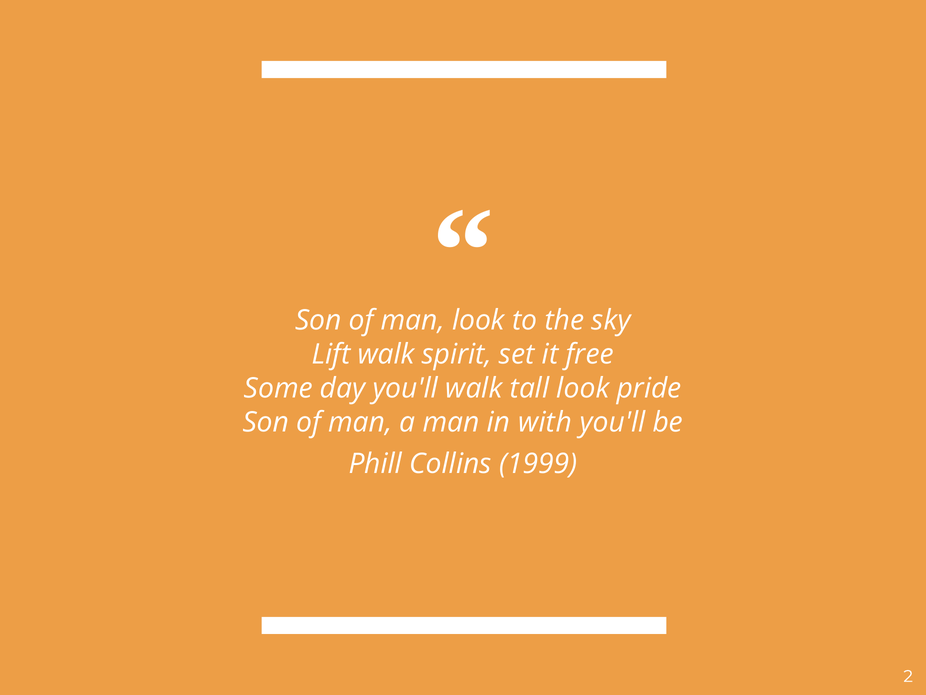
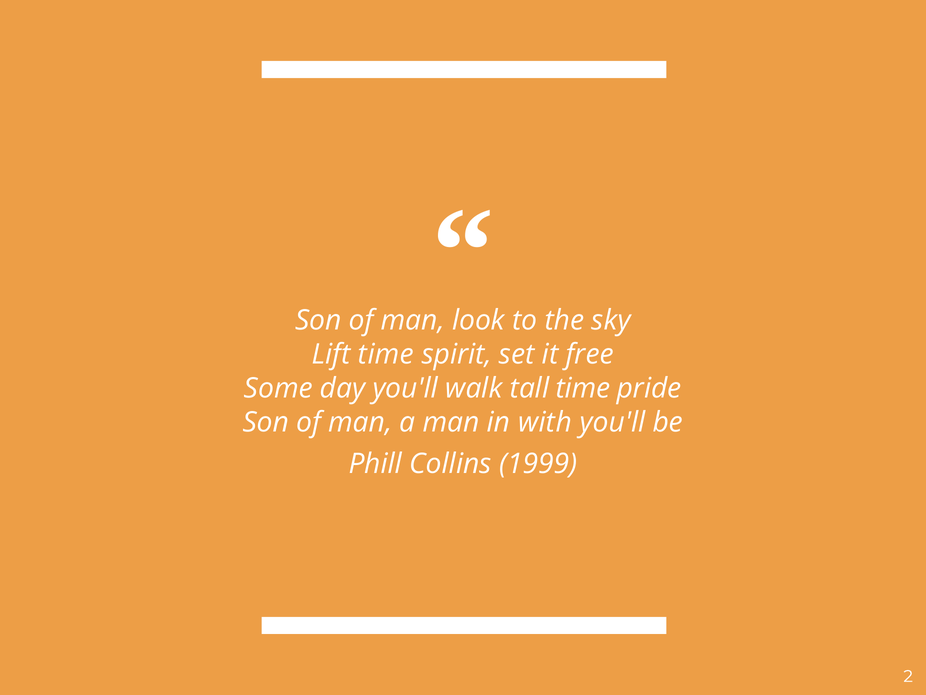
Lift walk: walk -> time (386, 354)
tall look: look -> time (583, 388)
